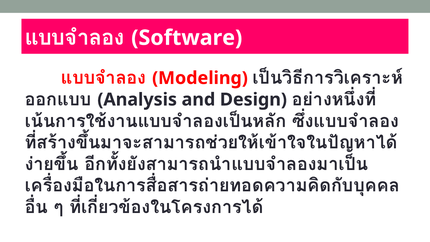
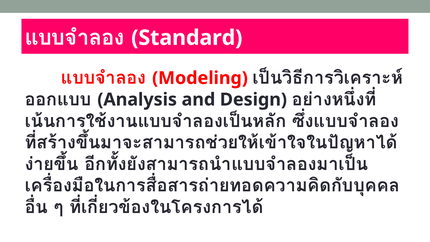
Software: Software -> Standard (187, 38)
